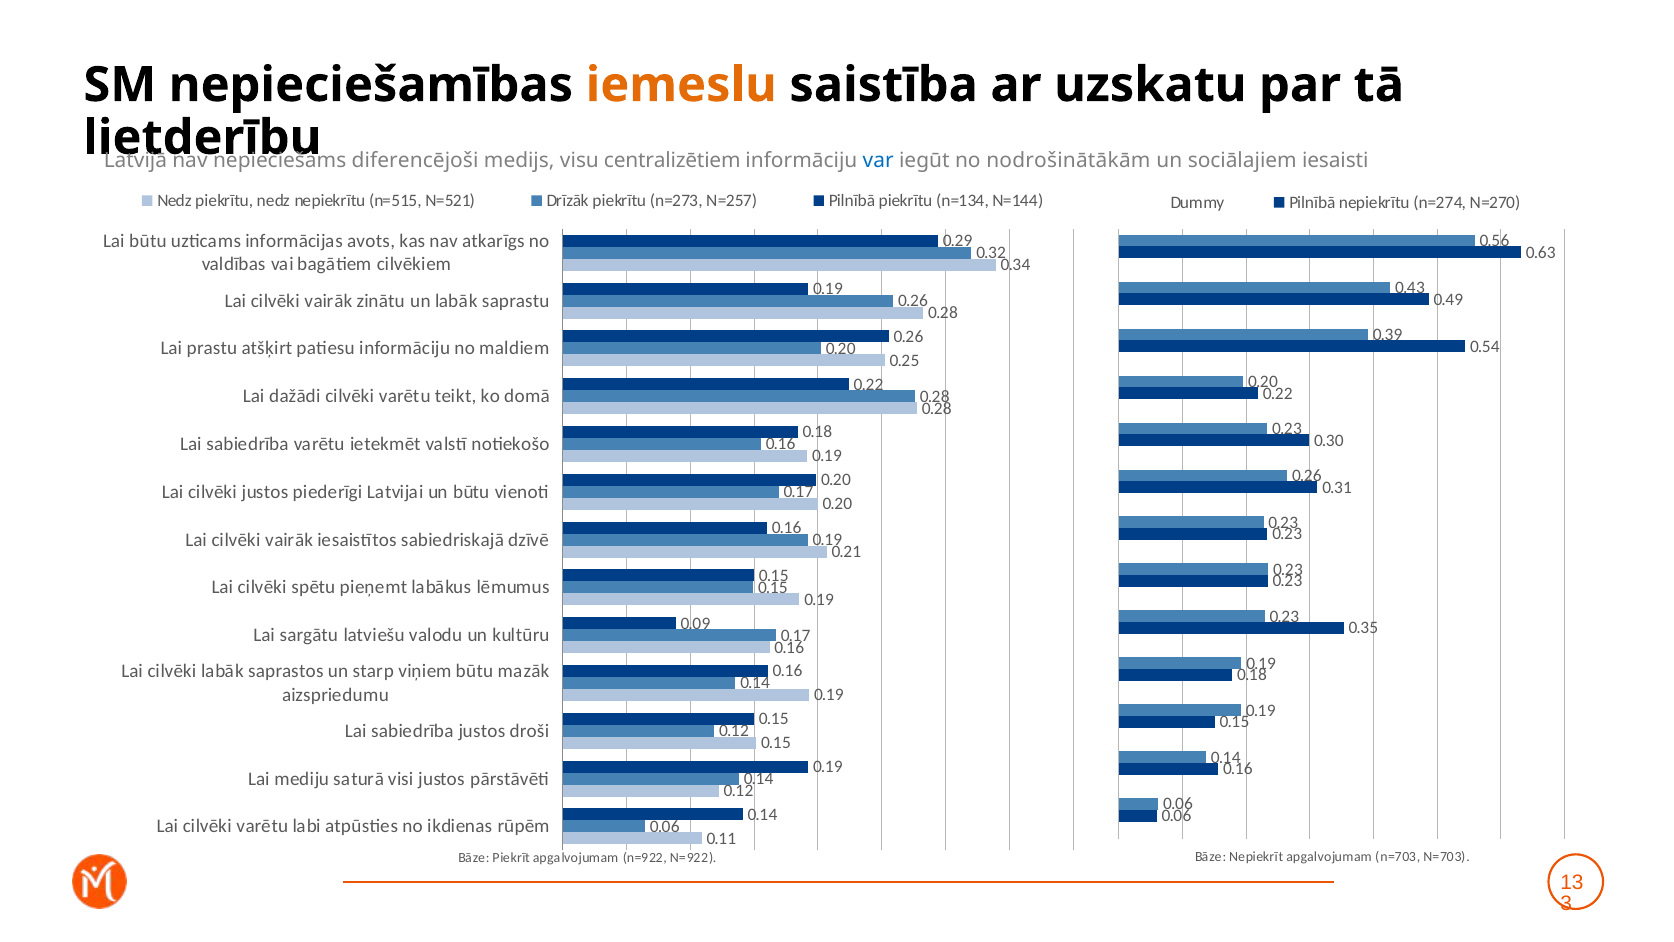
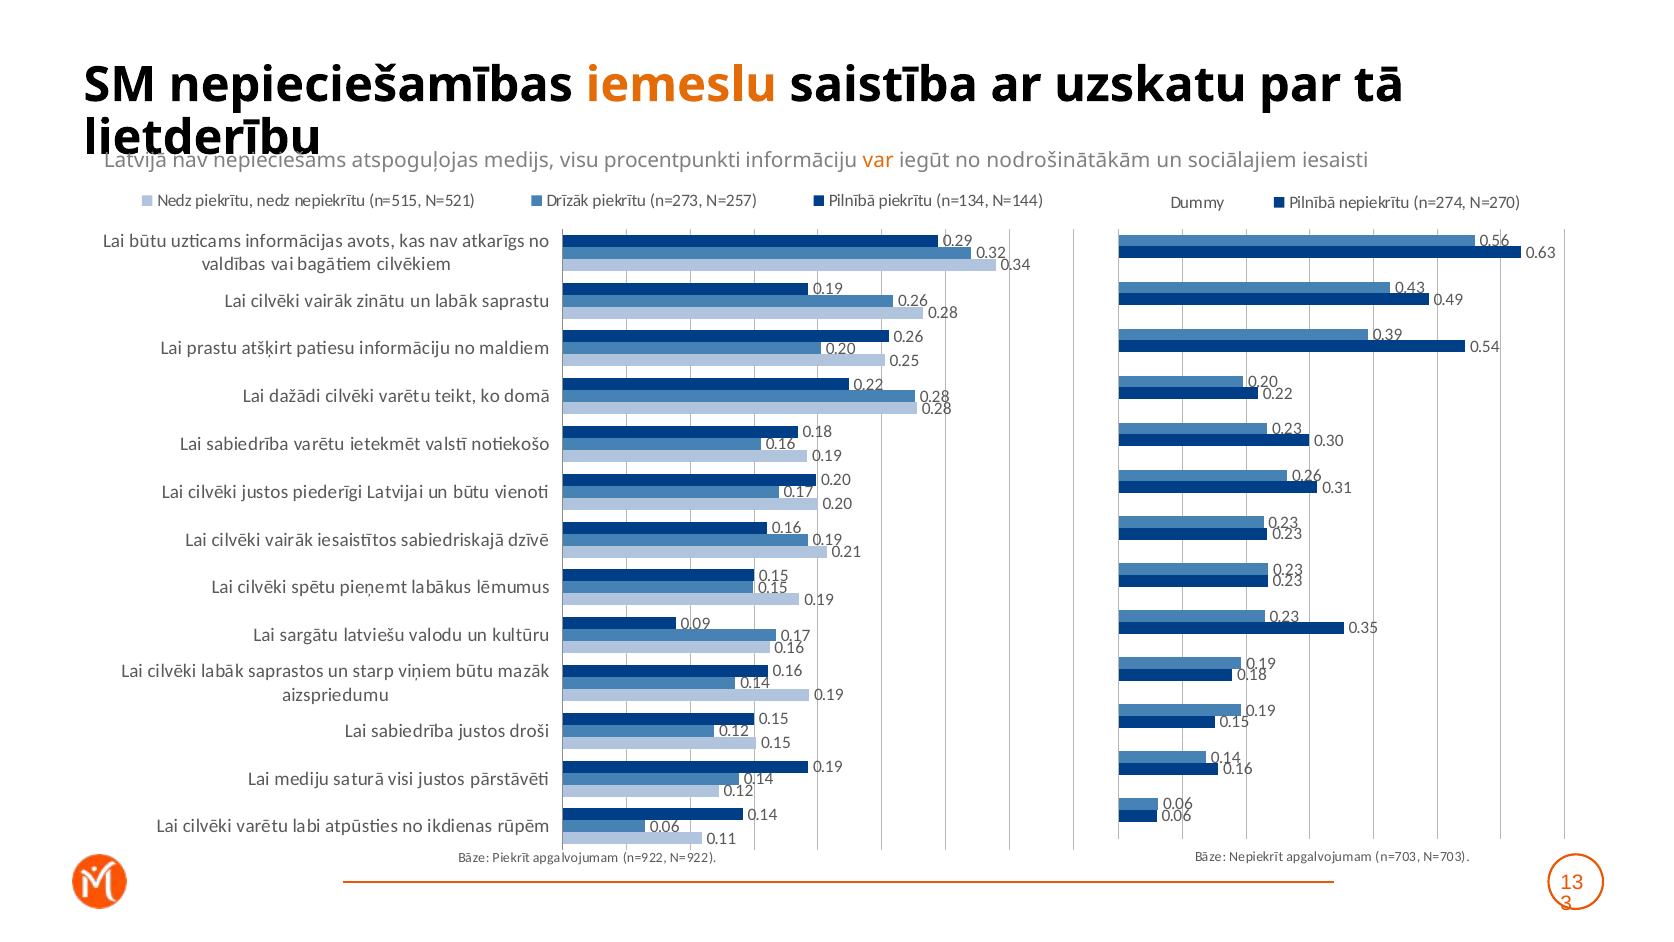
diferencējoši: diferencējoši -> atspoguļojas (415, 161)
centralizētiem: centralizētiem -> procentpunkti (672, 161)
var colour: blue -> orange (878, 161)
